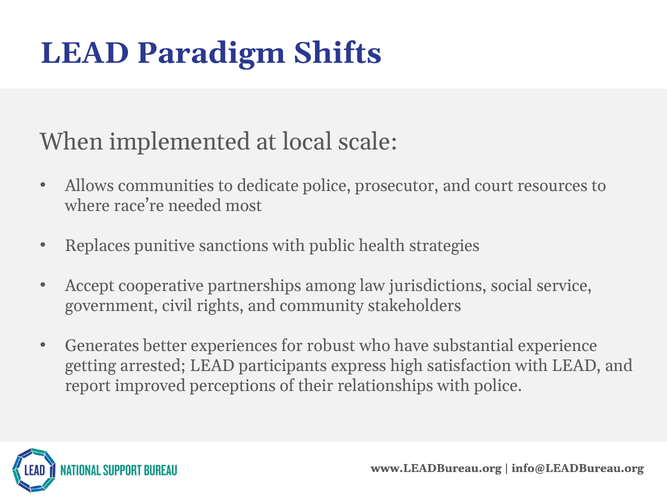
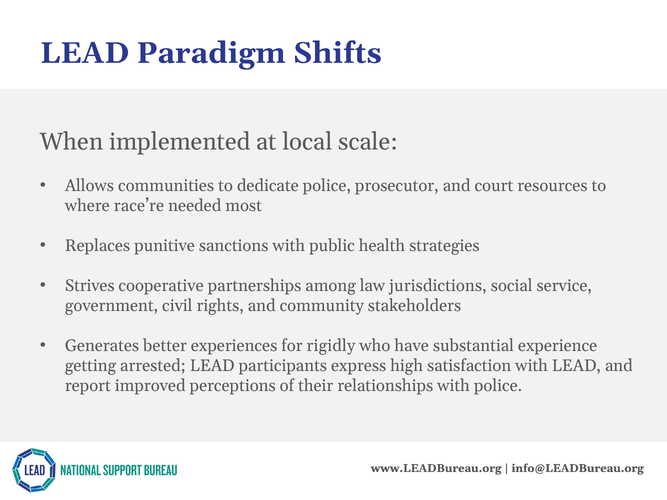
Accept: Accept -> Strives (90, 286)
robust: robust -> rigidly (331, 346)
